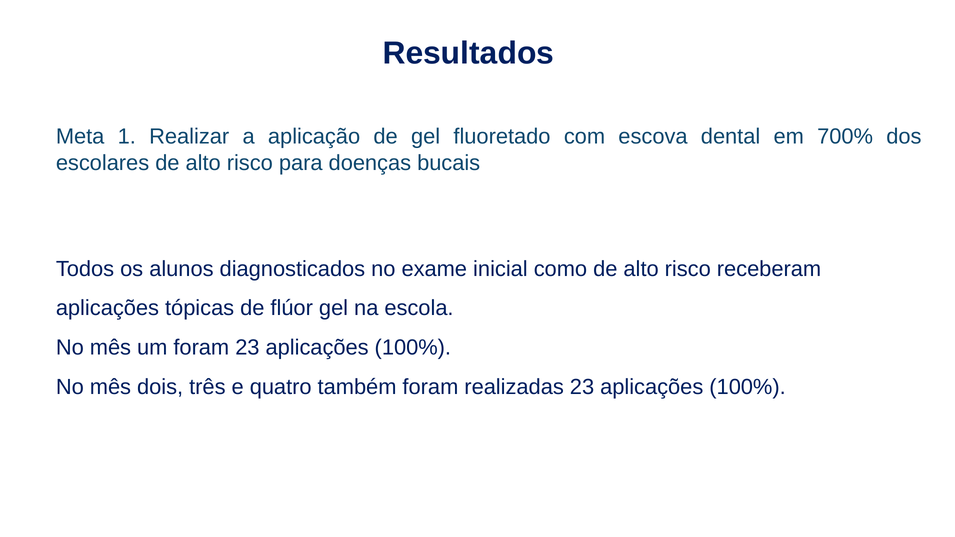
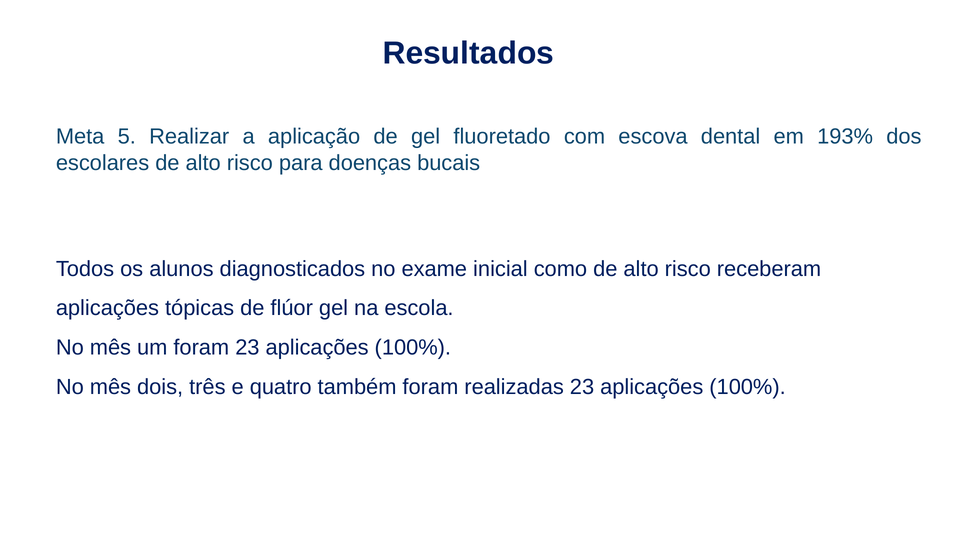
1: 1 -> 5 (127, 137)
700%: 700% -> 193% (845, 137)
